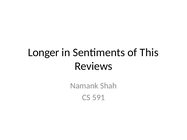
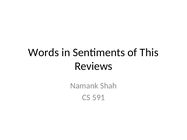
Longer: Longer -> Words (44, 53)
